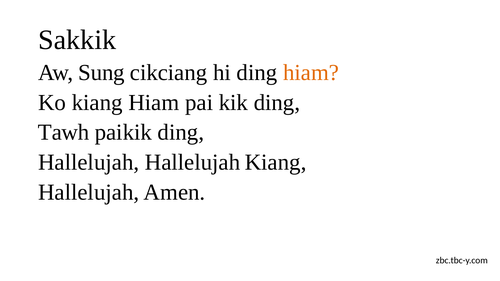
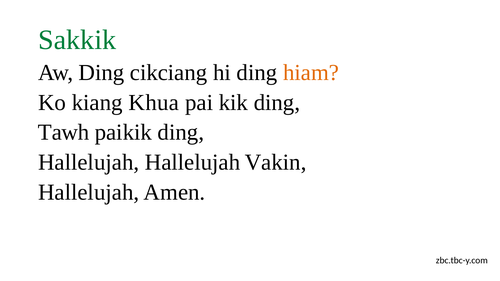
Sakkik colour: black -> green (77, 40)
Aw Sung: Sung -> Ding (101, 73)
kiang Hiam: Hiam -> Khua (154, 103)
Hallelujah Kiang: Kiang -> Vakin (276, 162)
